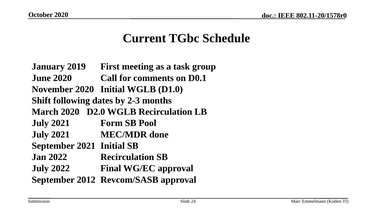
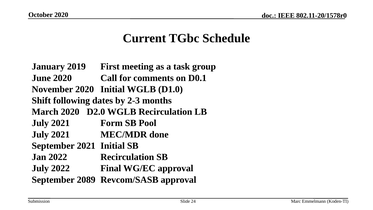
2012: 2012 -> 2089 (86, 180)
